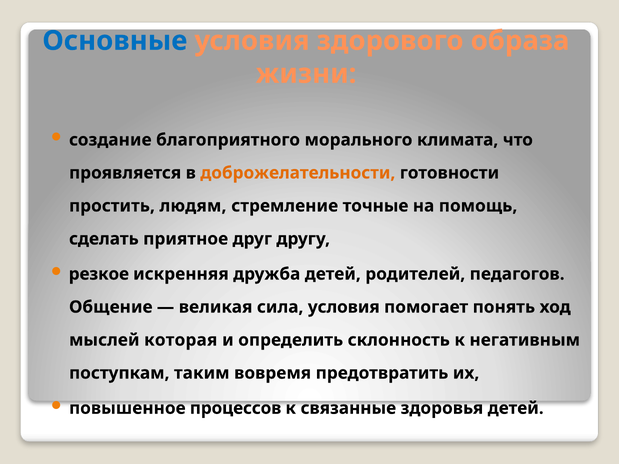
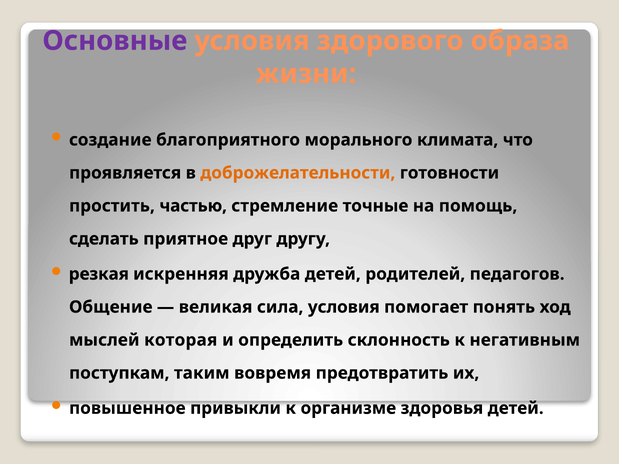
Основные colour: blue -> purple (115, 41)
людям: людям -> частью (193, 206)
резкое: резкое -> резкая (99, 274)
процессов: процессов -> привыкли (236, 408)
связанные: связанные -> организме (348, 408)
